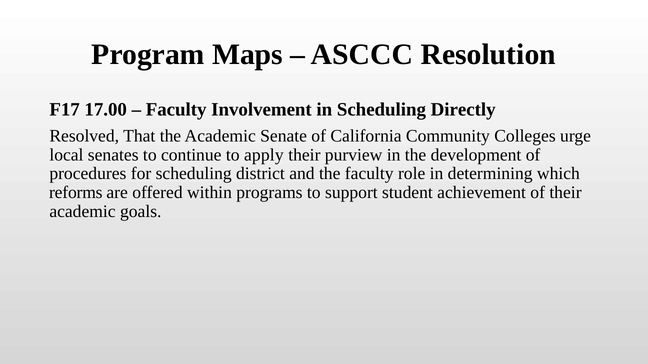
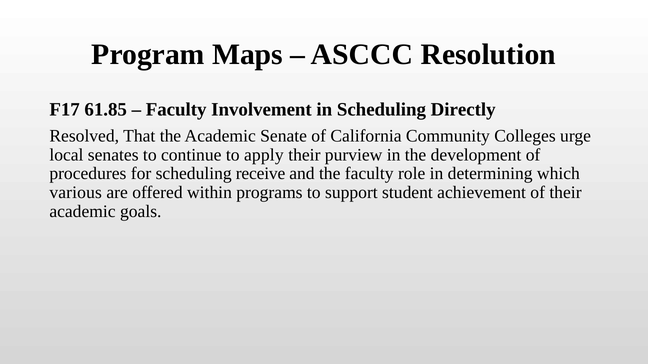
17.00: 17.00 -> 61.85 (106, 110)
district: district -> receive (261, 174)
reforms: reforms -> various (76, 193)
